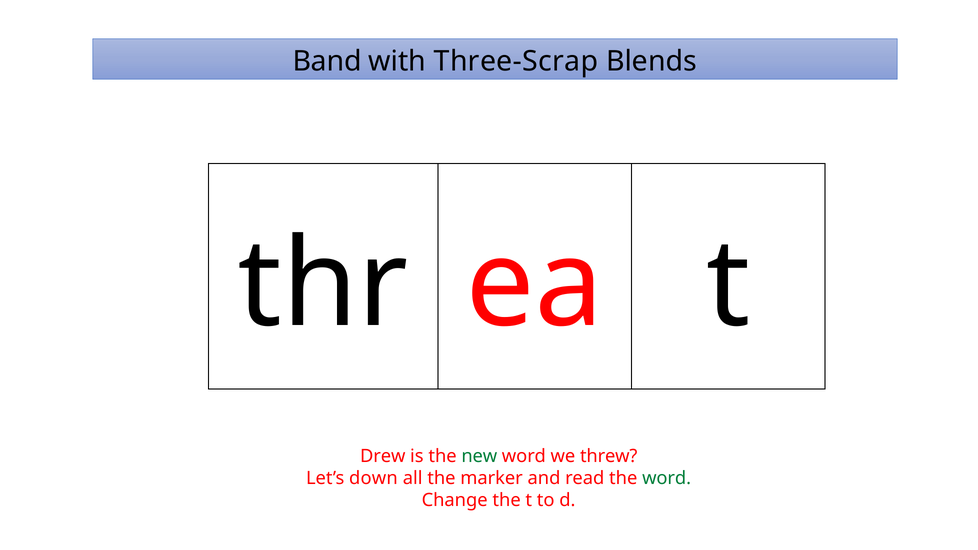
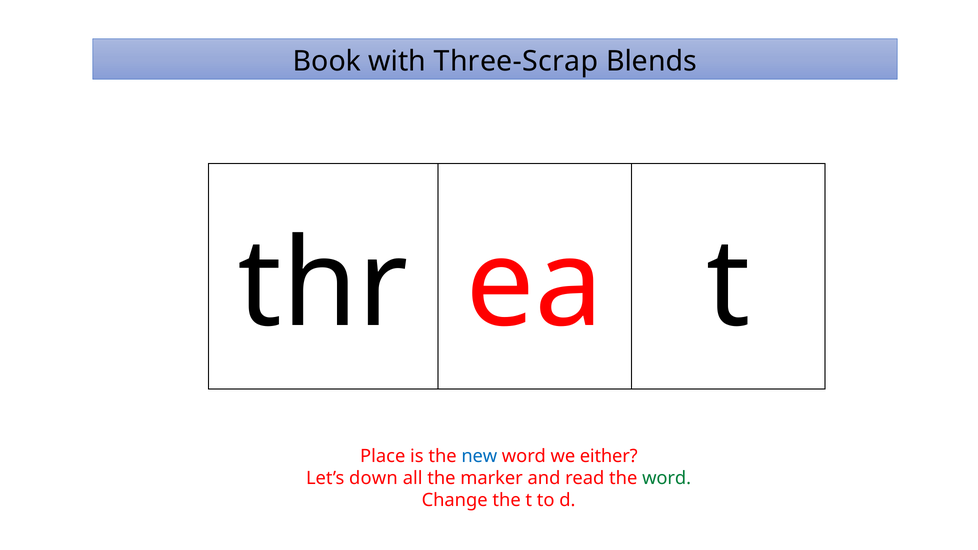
Band: Band -> Book (327, 61)
Drew: Drew -> Place (383, 456)
new colour: green -> blue (479, 456)
threw: threw -> either (609, 456)
